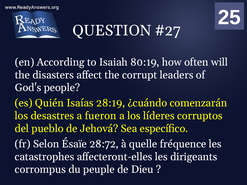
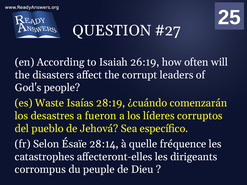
80:19: 80:19 -> 26:19 (145, 62)
Quién: Quién -> Waste (49, 103)
28:72: 28:72 -> 28:14 (104, 144)
